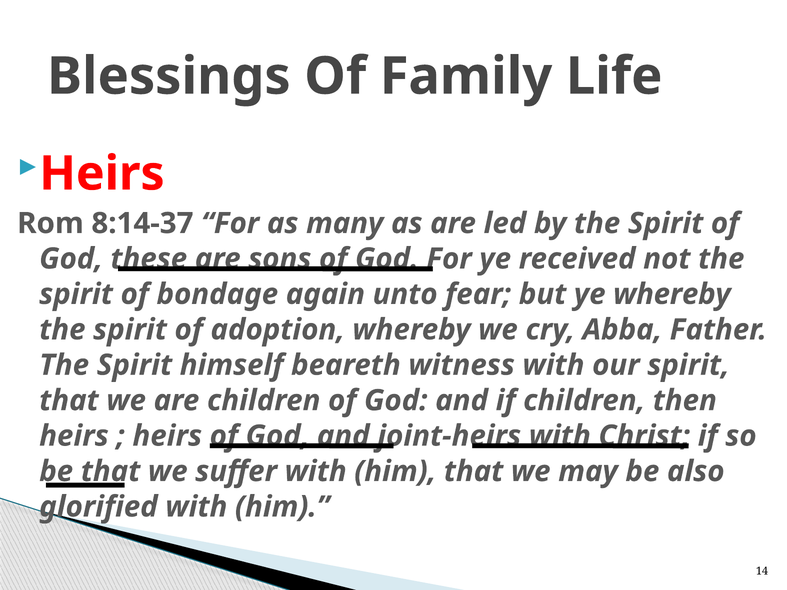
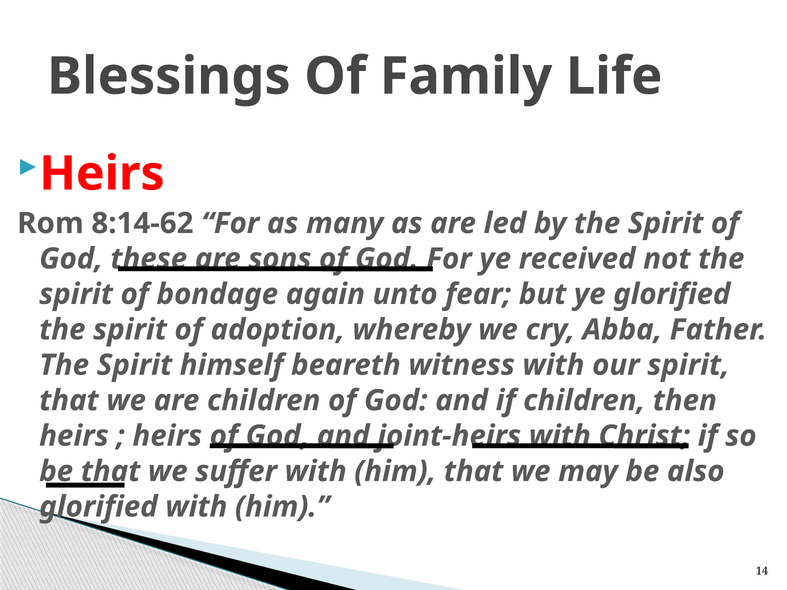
8:14-37: 8:14-37 -> 8:14-62 (142, 223)
ye whereby: whereby -> glorified (672, 294)
